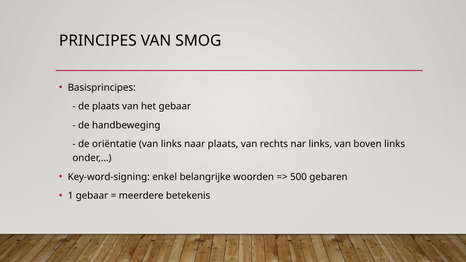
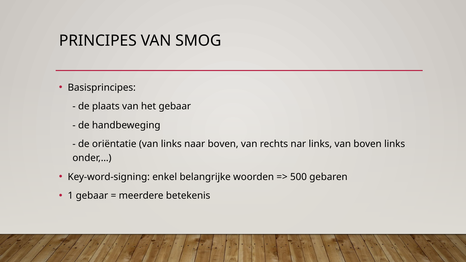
naar plaats: plaats -> boven (223, 144)
